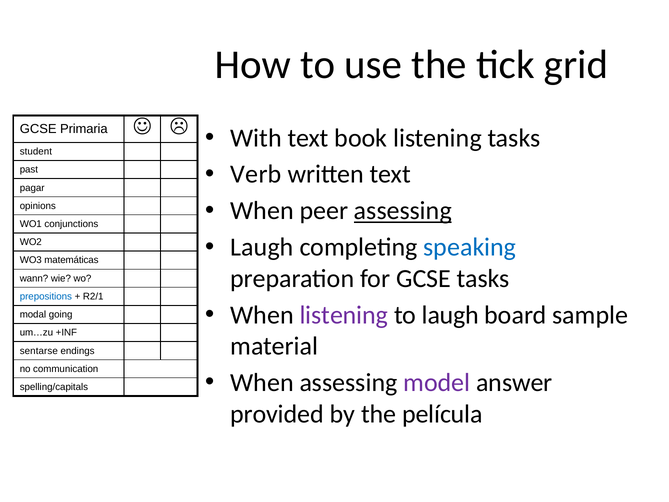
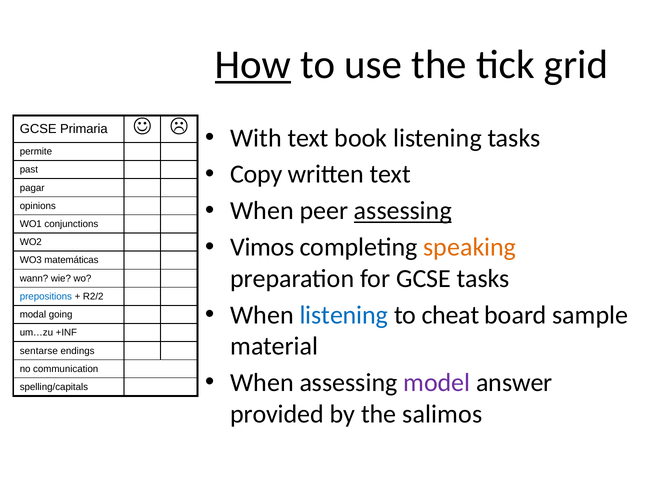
How underline: none -> present (253, 65)
student: student -> permite (36, 152)
Verb: Verb -> Copy (256, 174)
Laugh: Laugh -> Vimos (262, 247)
speaking colour: blue -> orange (470, 247)
R2/1: R2/1 -> R2/2 (93, 296)
listening colour: purple -> blue (344, 315)
to laugh: laugh -> cheat (450, 315)
película: película -> salimos (442, 414)
